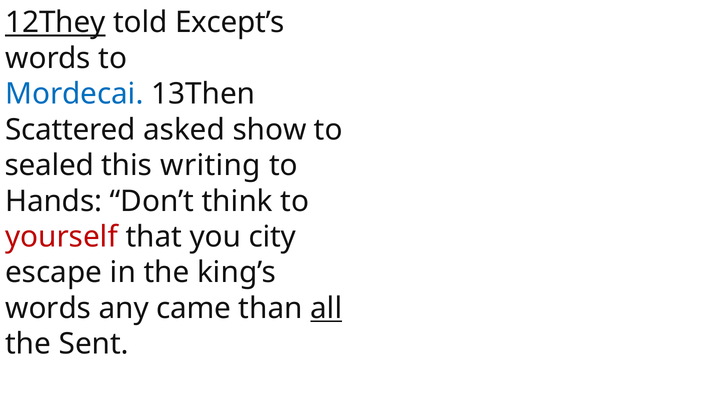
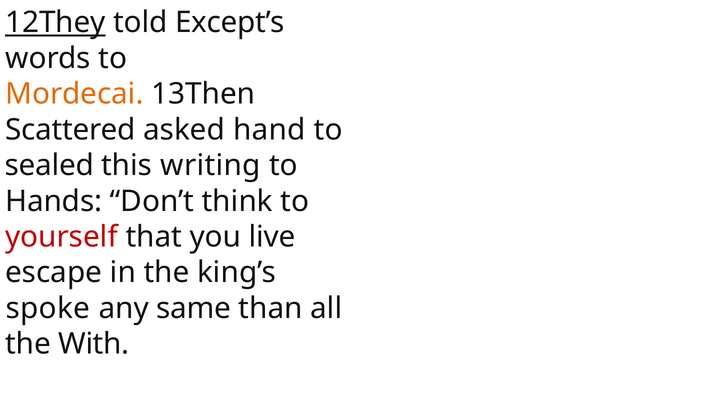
Mordecai colour: blue -> orange (74, 94)
show: show -> hand (269, 130)
city: city -> live (272, 237)
words: words -> spoke (48, 308)
came: came -> same (194, 308)
all underline: present -> none (326, 308)
Sent: Sent -> With (94, 344)
